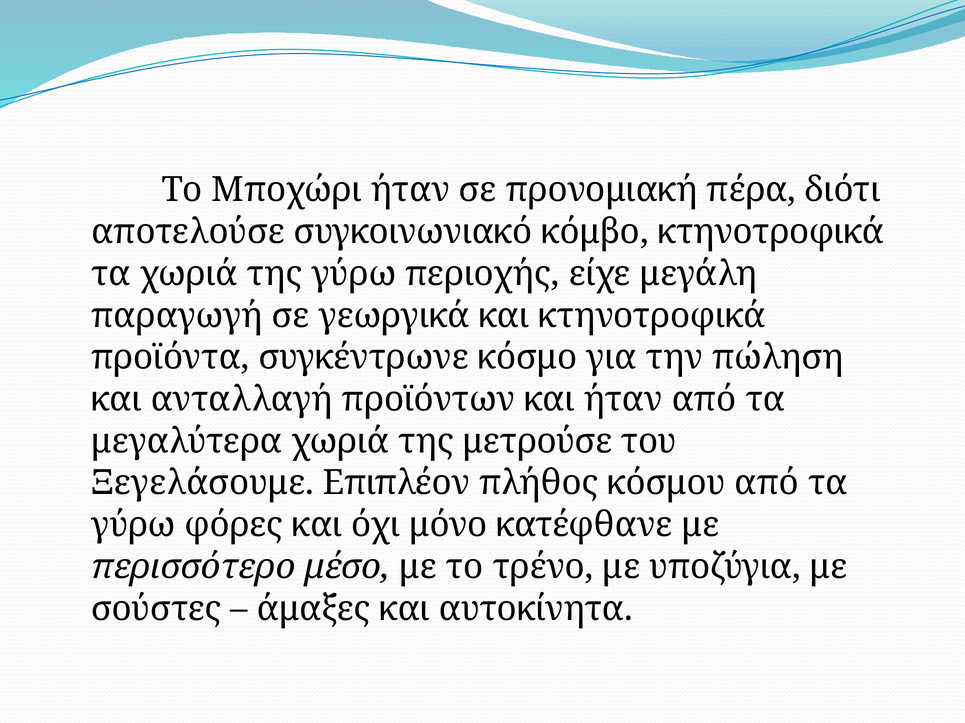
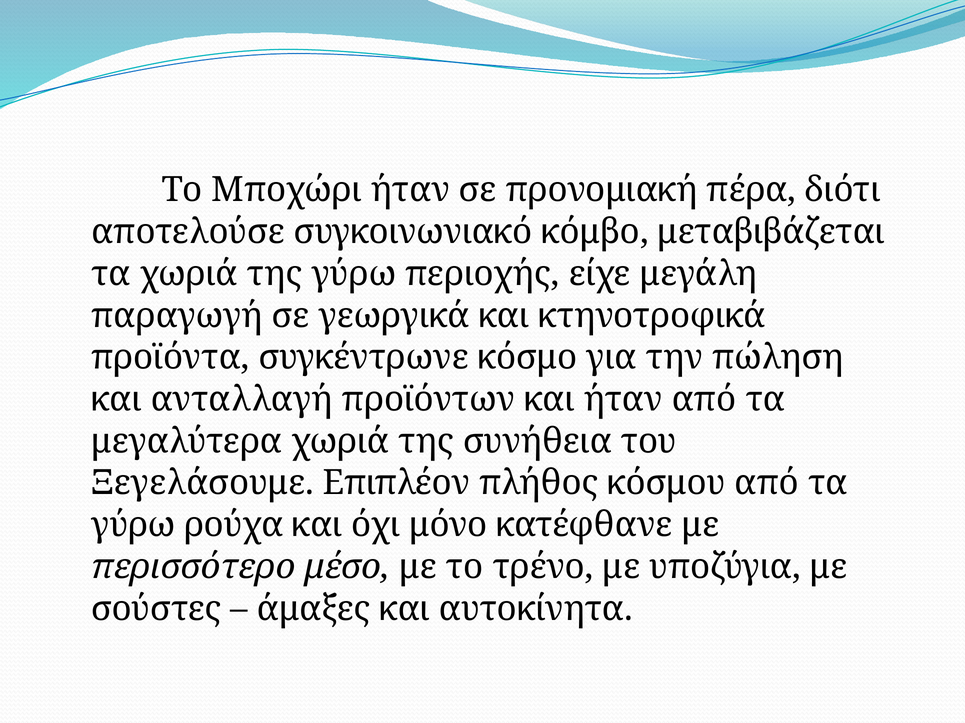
κόμβο κτηνοτροφικά: κτηνοτροφικά -> μεταβιβάζεται (771, 232)
μετρούσε: μετρούσε -> συνήθεια (538, 442)
φόρες: φόρες -> ρούχα (234, 525)
